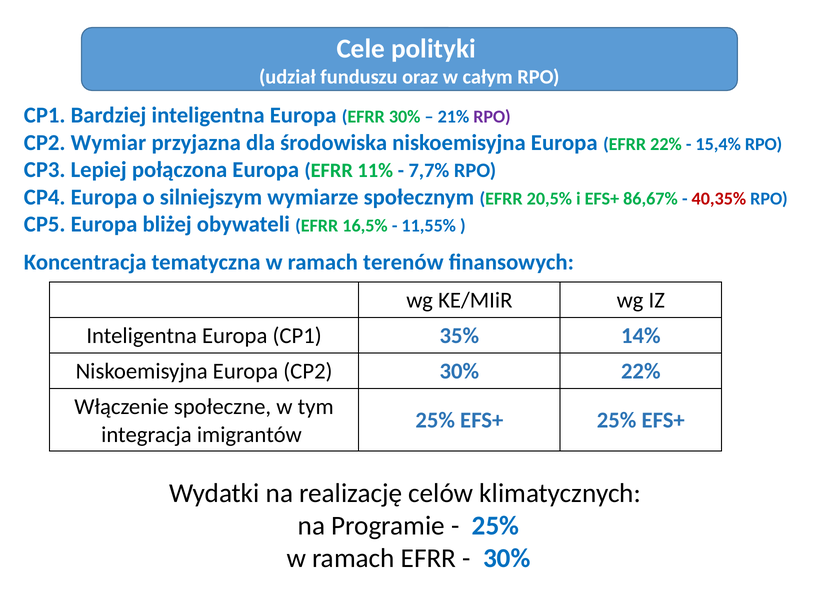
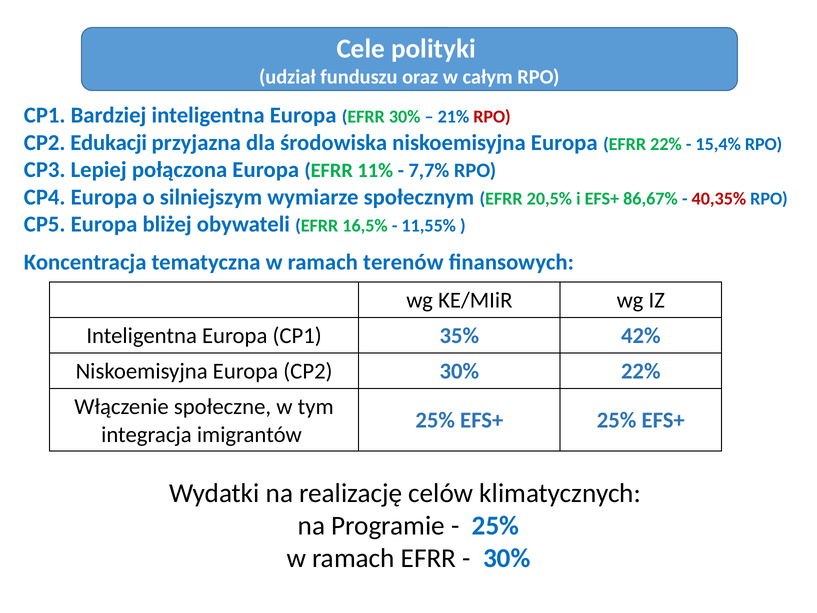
RPO colour: purple -> red (492, 117)
Wymiar: Wymiar -> Edukacji (109, 142)
14%: 14% -> 42% (641, 336)
